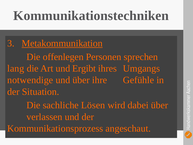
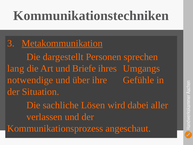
offenlegen: offenlegen -> dargestellt (63, 57)
Ergibt: Ergibt -> Briefe (84, 68)
dabei über: über -> aller (160, 105)
